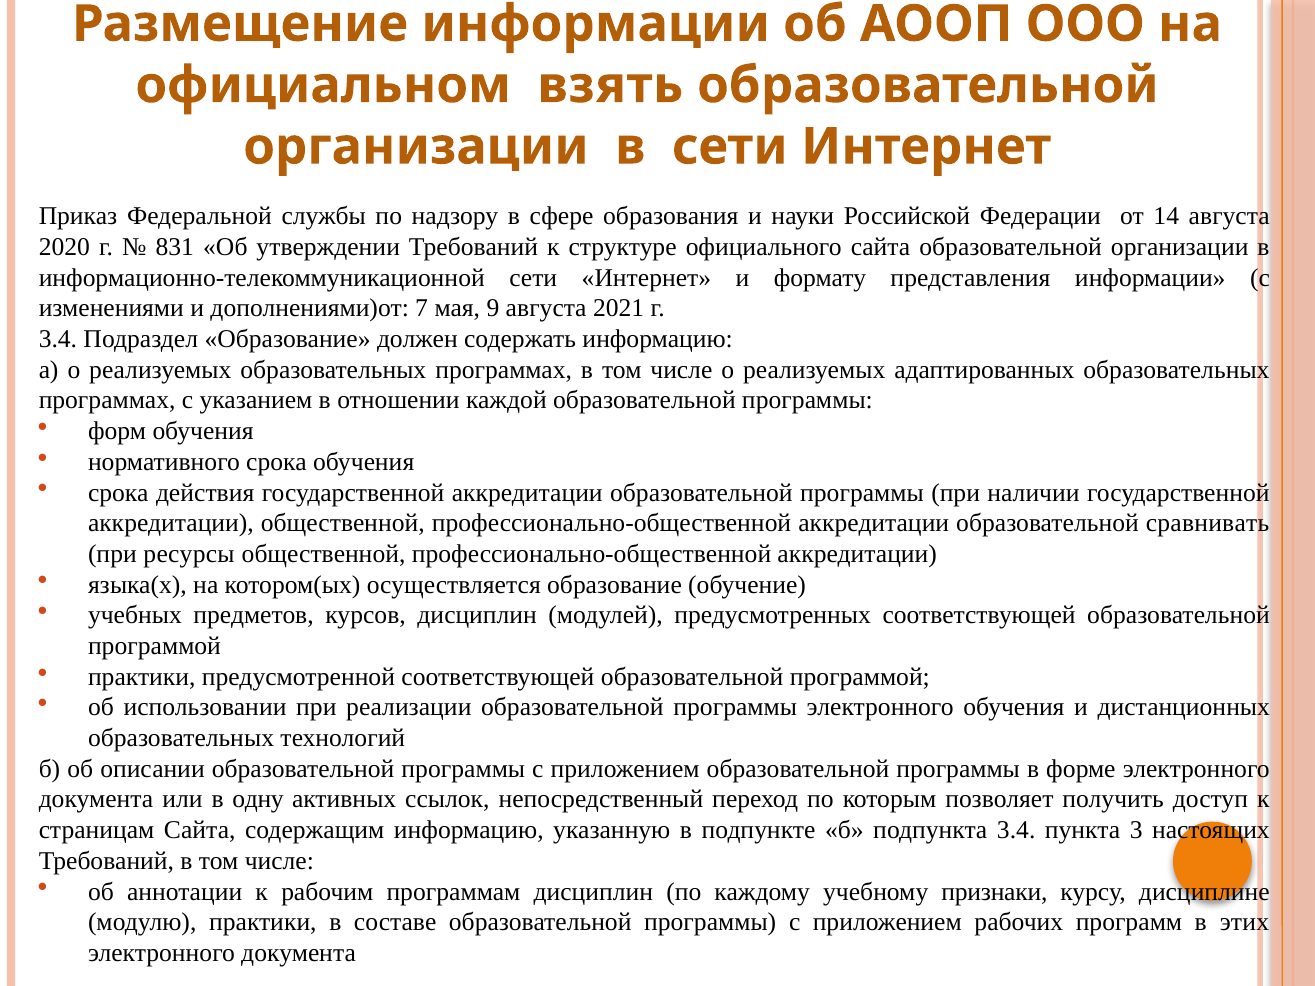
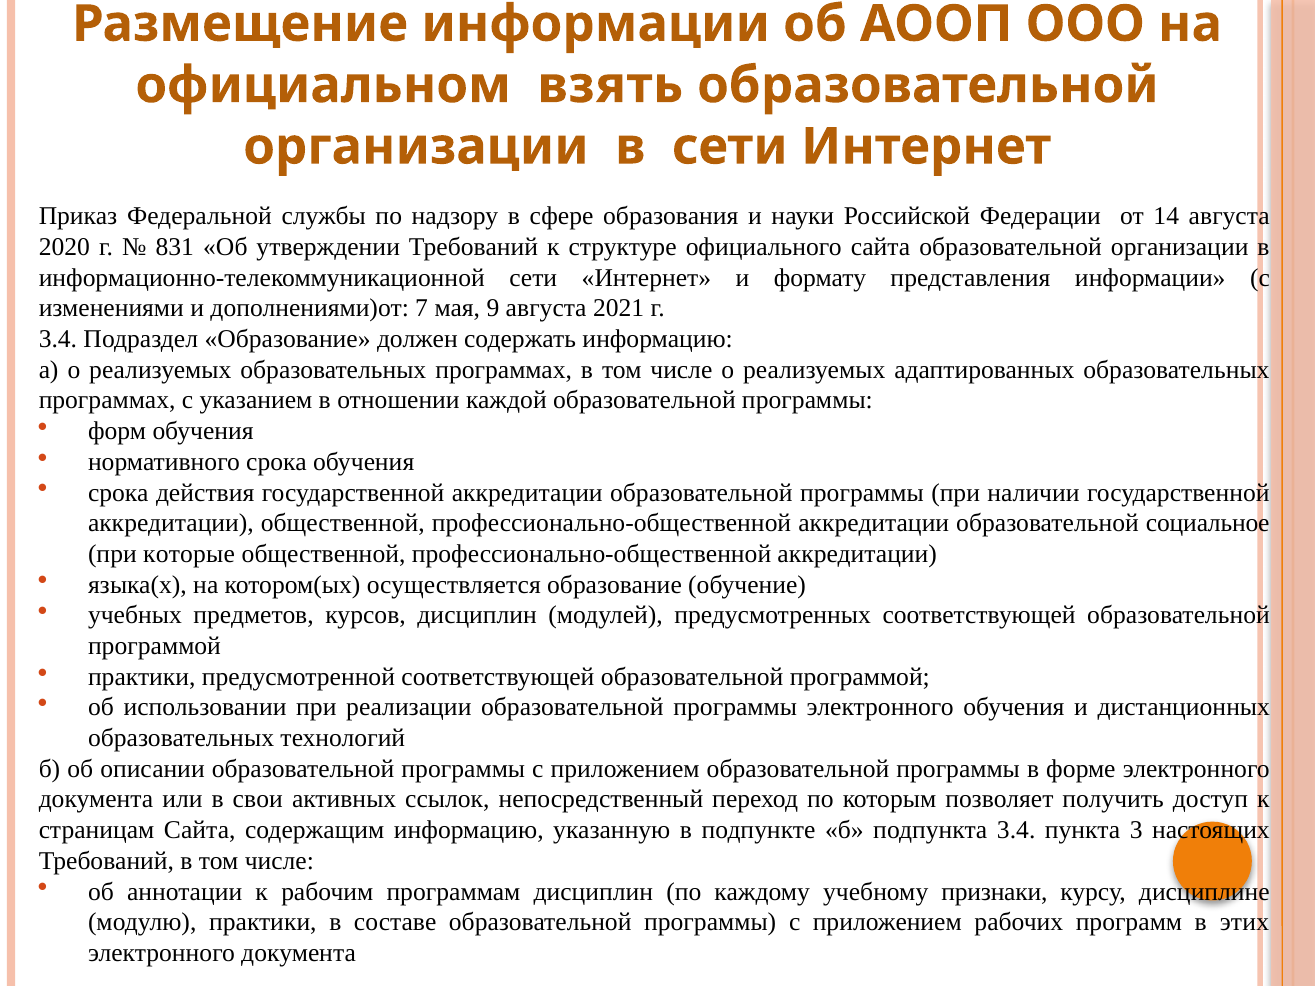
сравнивать: сравнивать -> социальное (1208, 523)
ресурсы: ресурсы -> которые (189, 554)
одну: одну -> свои (258, 800)
